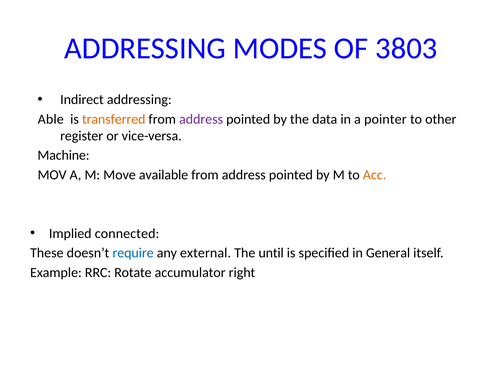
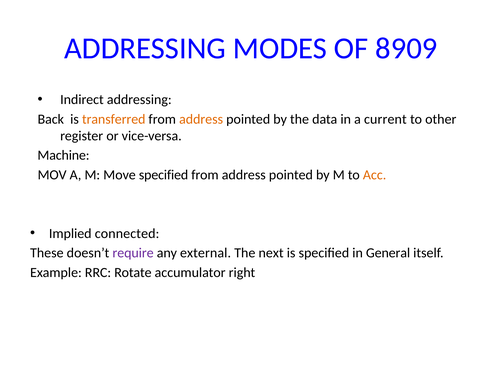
3803: 3803 -> 8909 (406, 49)
Able: Able -> Back (51, 119)
address colour: purple -> orange (201, 119)
pointer: pointer -> current (385, 119)
Move available: available -> specified (164, 175)
require colour: blue -> purple (133, 253)
until: until -> next (271, 253)
